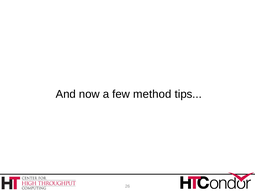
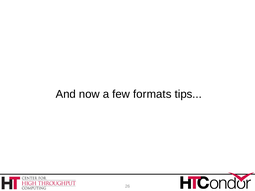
method: method -> formats (152, 94)
